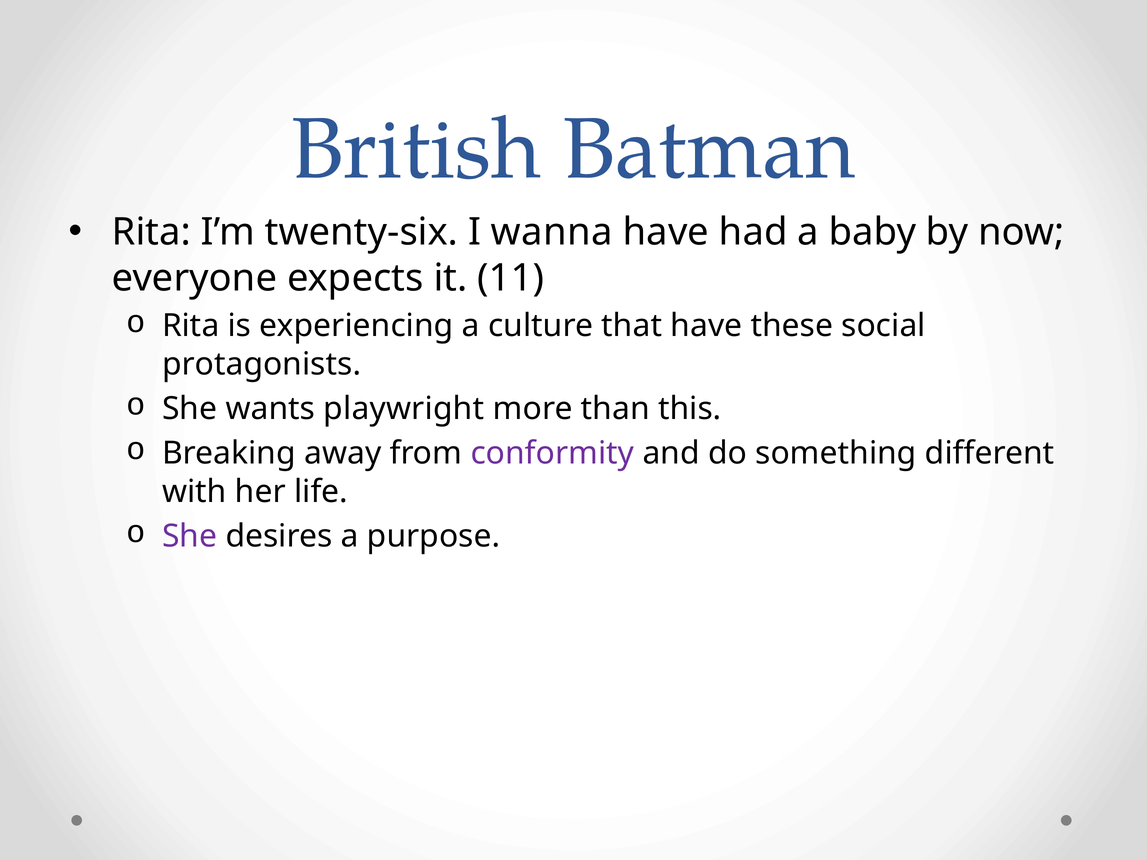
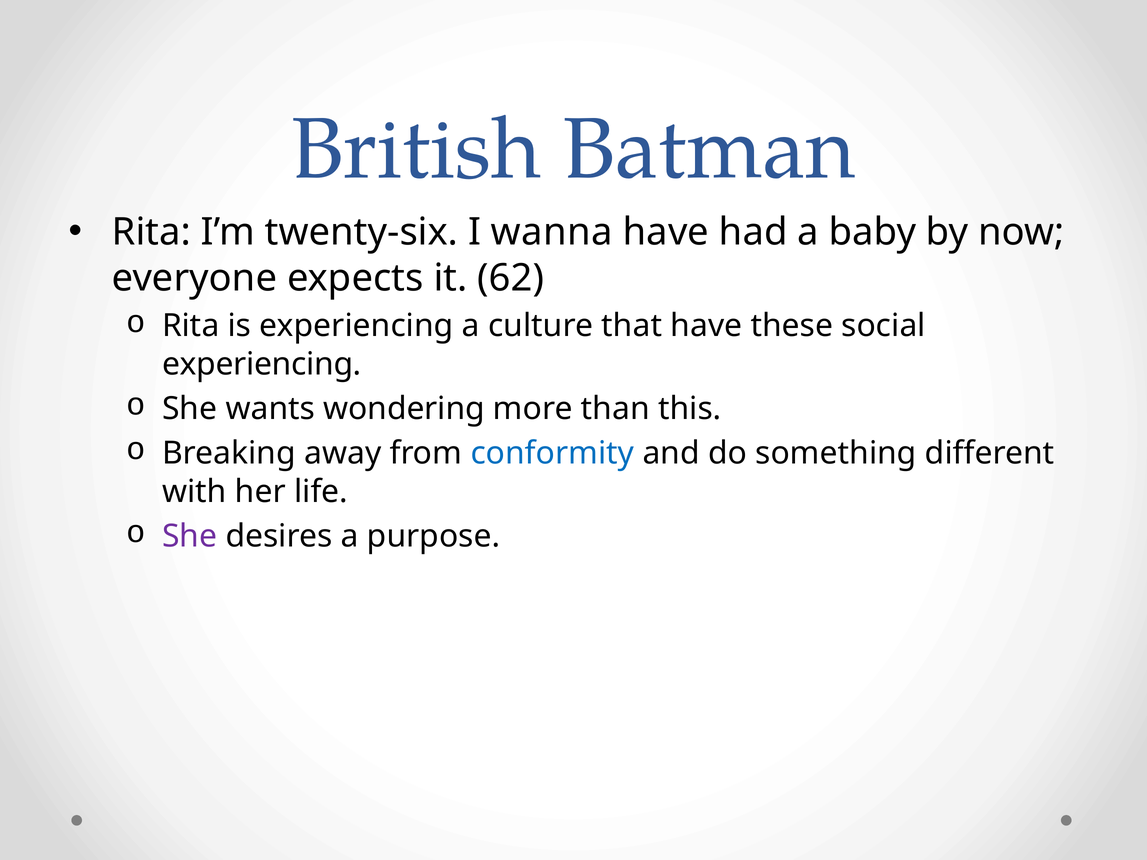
11: 11 -> 62 (511, 278)
protagonists: protagonists -> experiencing (262, 364)
playwright: playwright -> wondering (404, 409)
conformity colour: purple -> blue (552, 453)
